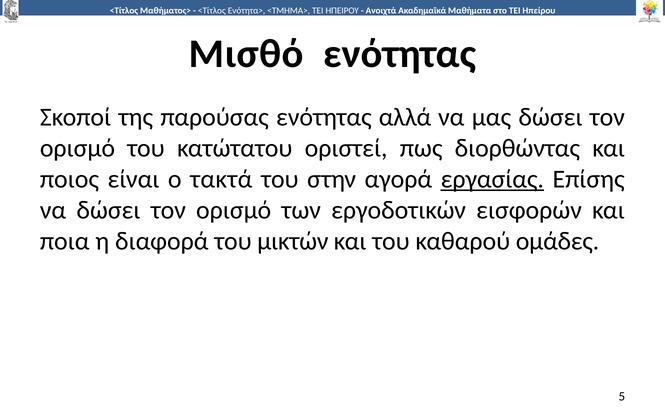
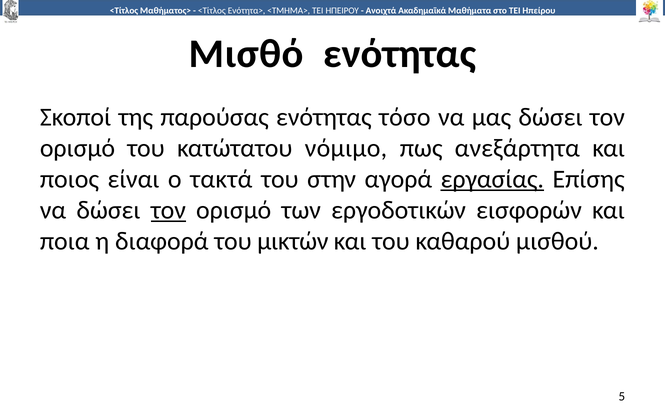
αλλά: αλλά -> τόσο (405, 118)
οριστεί: οριστεί -> νόμιμο (346, 149)
διορθώντας: διορθώντας -> ανεξάρτητα (517, 149)
τον underline: none -> present (168, 210)
οµάδες: οµάδες -> µισθού (557, 241)
